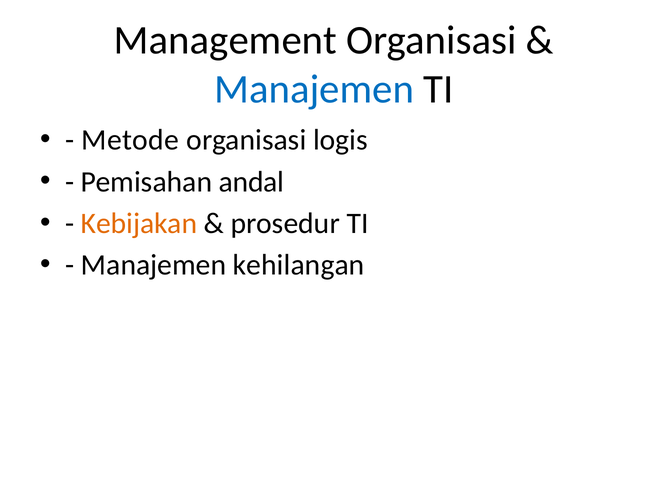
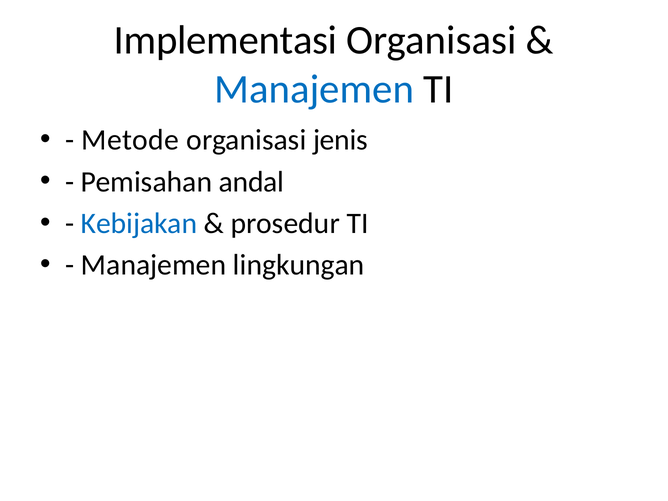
Management: Management -> Implementasi (226, 40)
logis: logis -> jenis (341, 140)
Kebijakan colour: orange -> blue (139, 223)
kehilangan: kehilangan -> lingkungan (299, 265)
